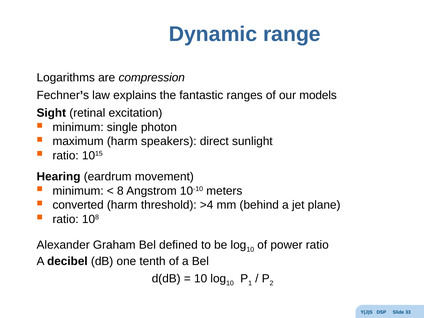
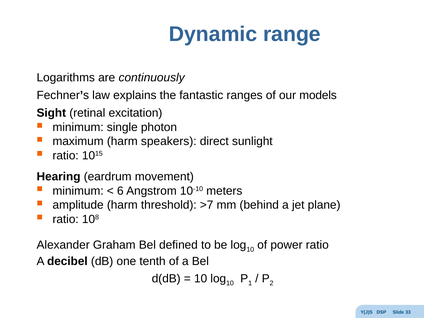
compression: compression -> continuously (152, 78)
8: 8 -> 6 (120, 191)
converted: converted -> amplitude (78, 205)
>4: >4 -> >7 (207, 205)
